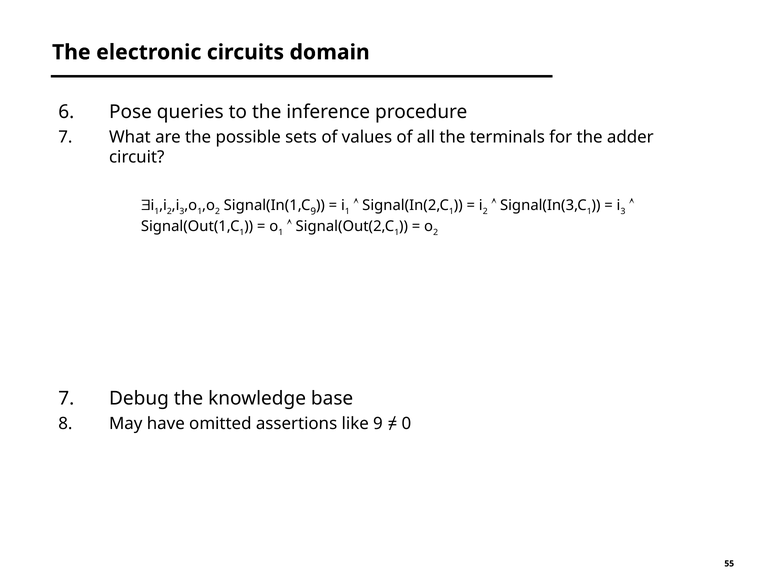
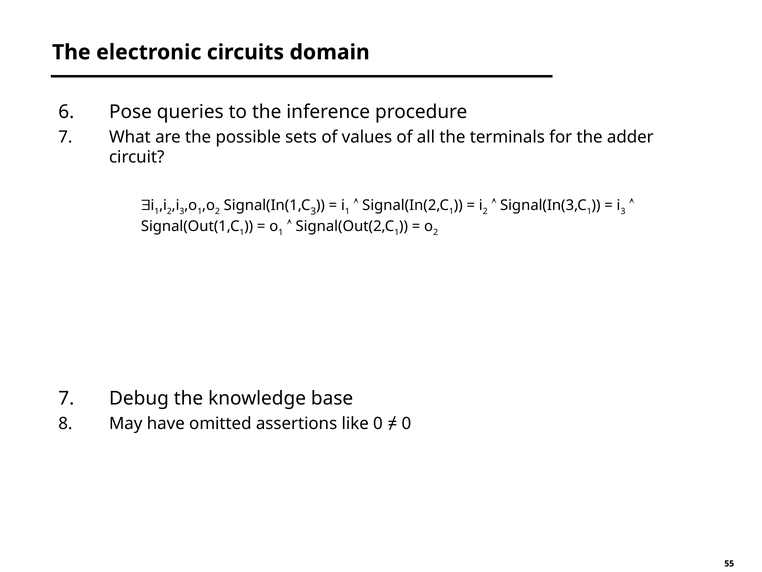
9: 9 -> 3 (313, 211)
like 9: 9 -> 0 (378, 424)
